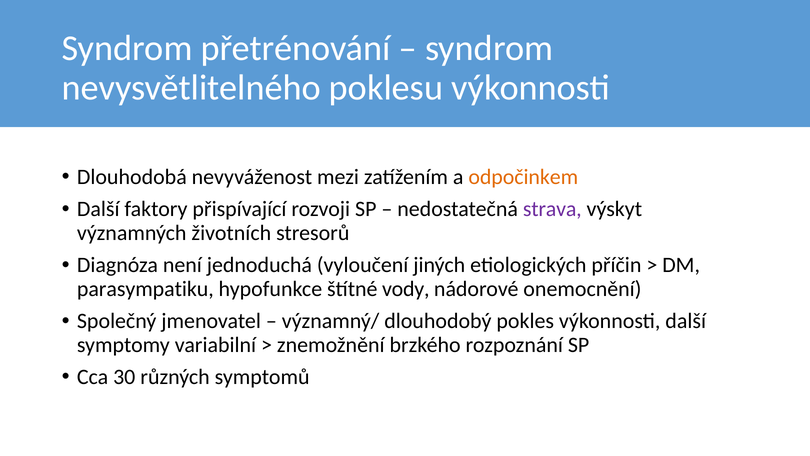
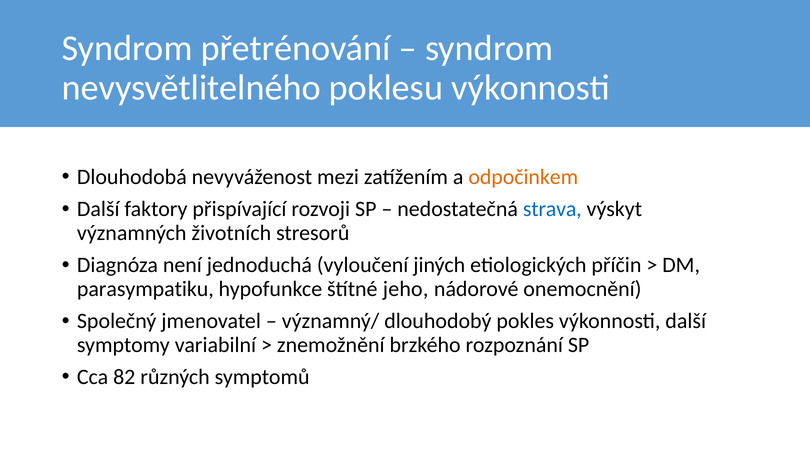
strava colour: purple -> blue (552, 209)
vody: vody -> jeho (406, 289)
30: 30 -> 82 (124, 377)
